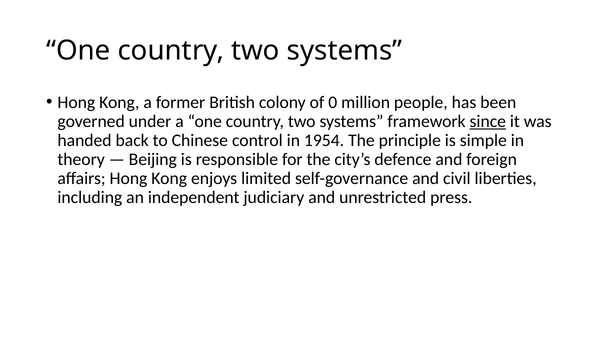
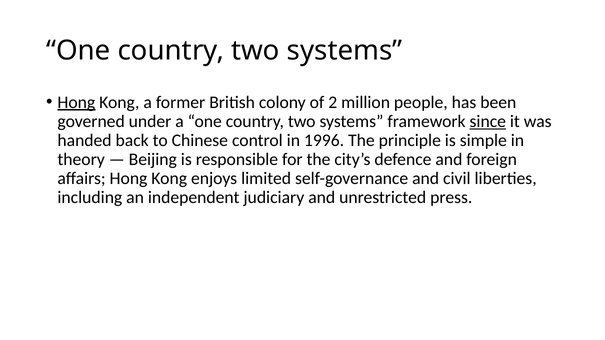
Hong underline: none -> present (76, 102)
0: 0 -> 2 (333, 102)
1954: 1954 -> 1996 (324, 140)
